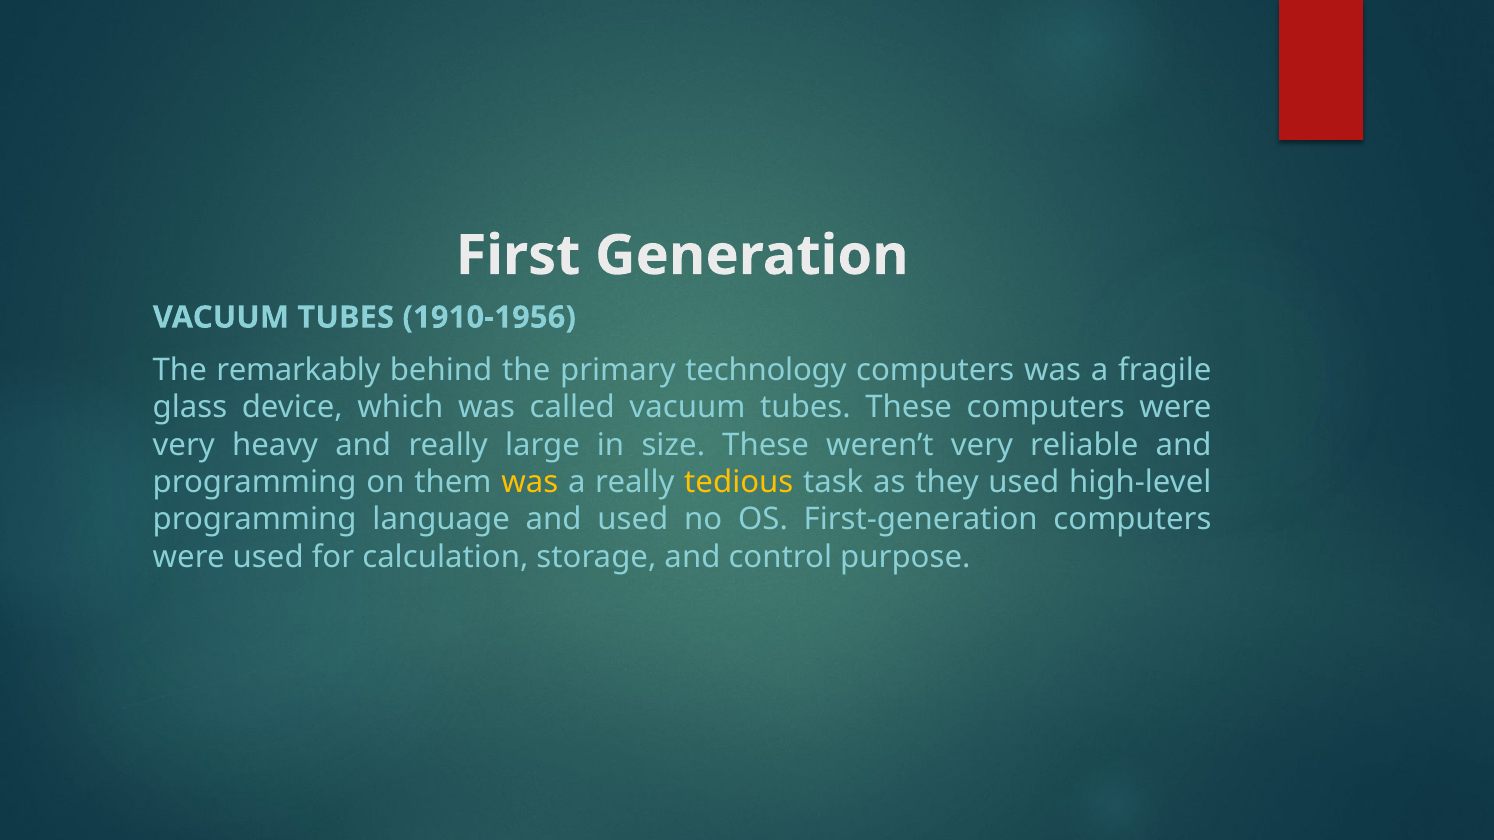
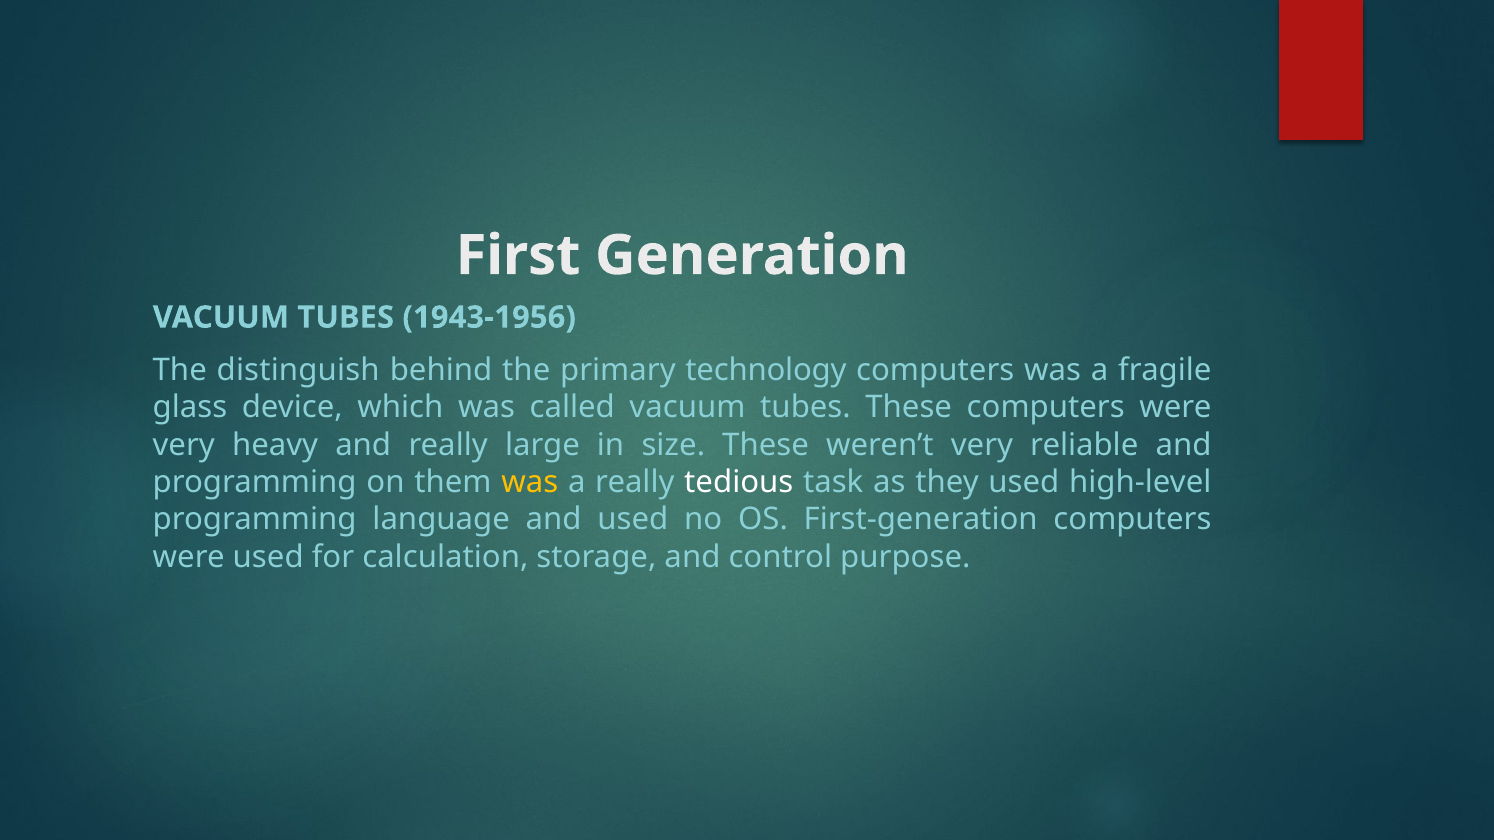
1910-1956: 1910-1956 -> 1943-1956 (489, 318)
remarkably: remarkably -> distinguish (298, 370)
tedious colour: yellow -> white (739, 483)
